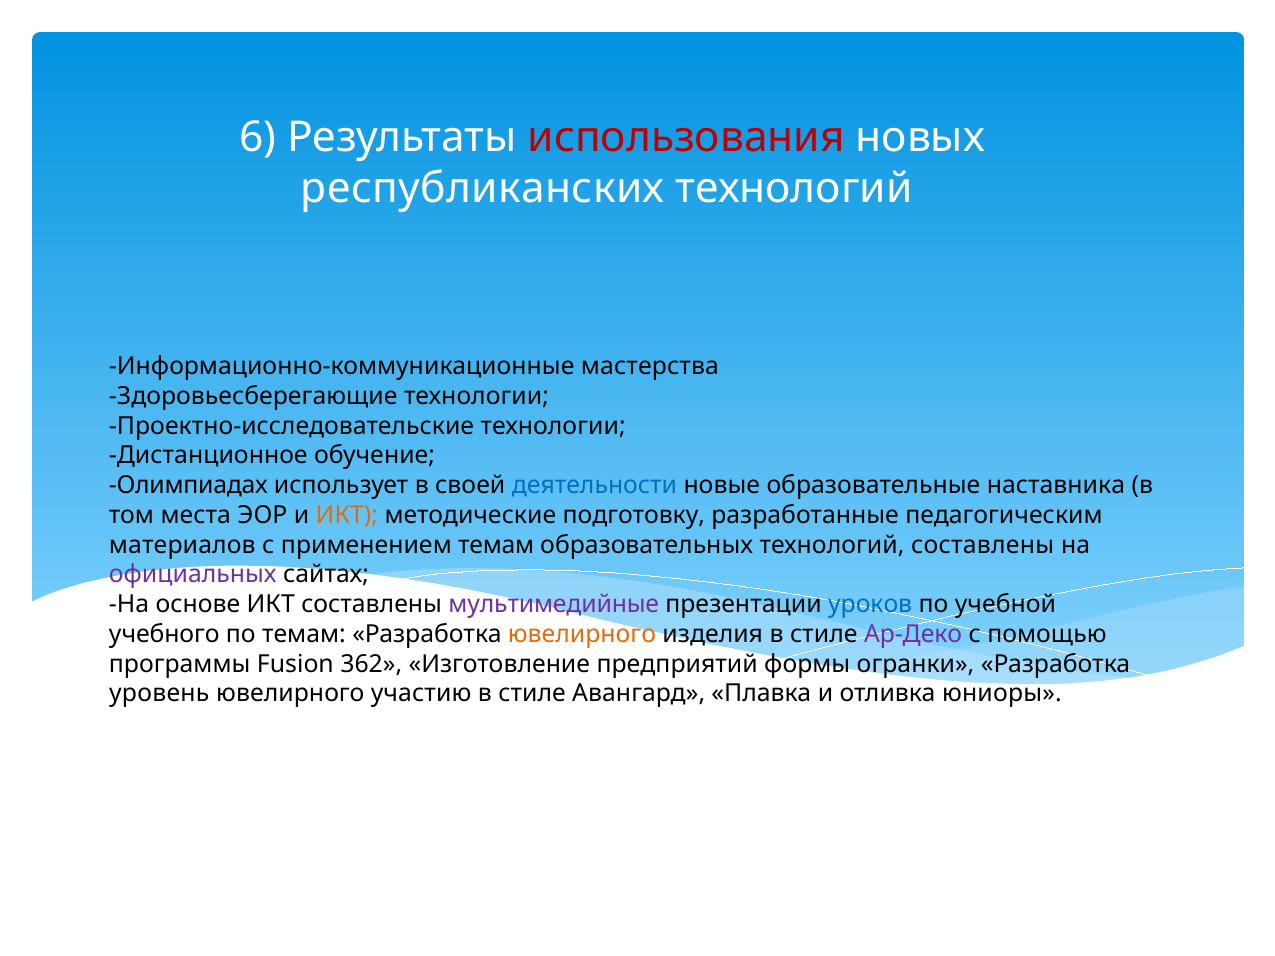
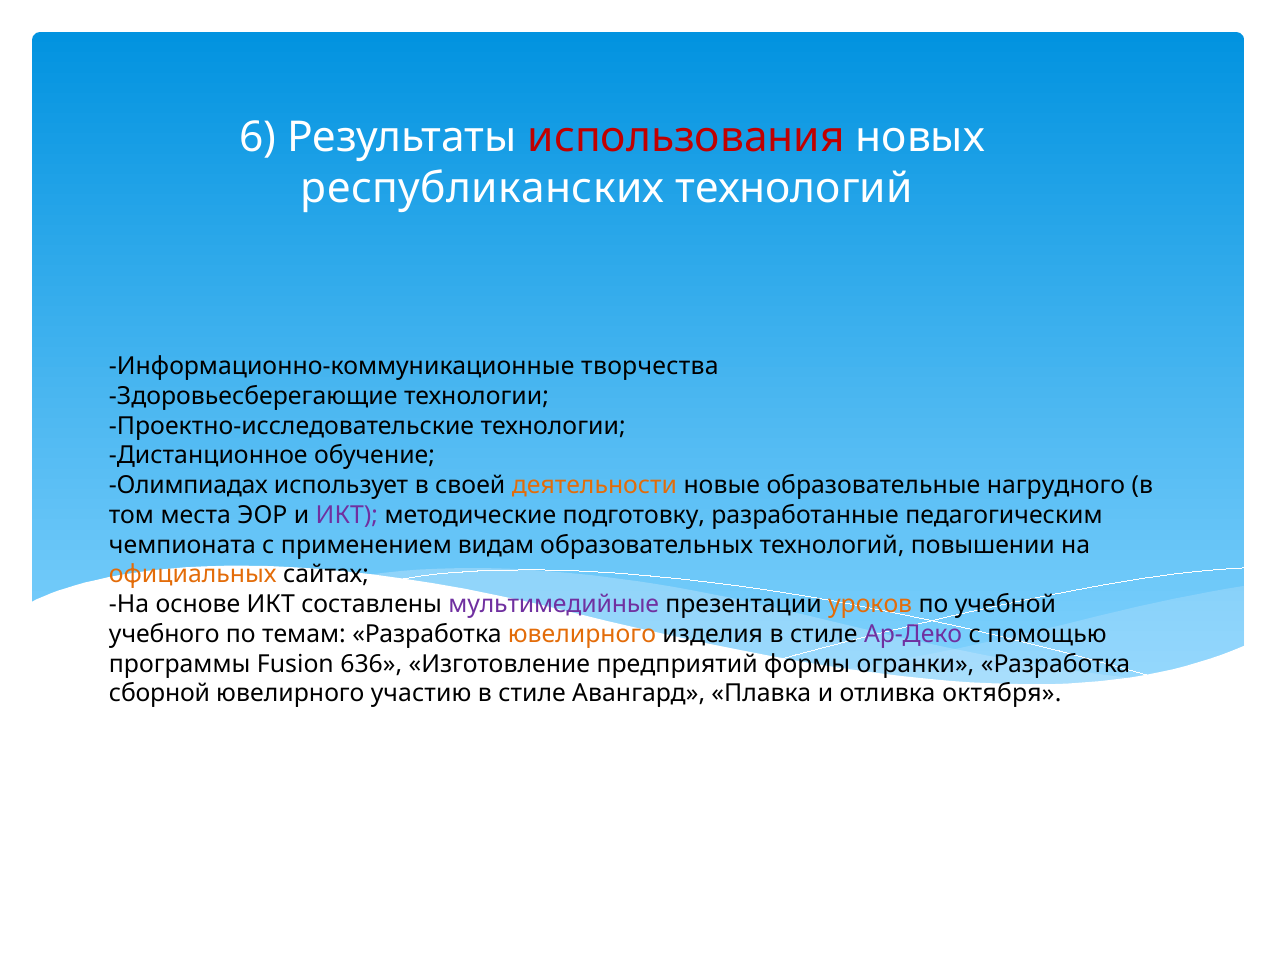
мастерства: мастерства -> творчества (650, 366)
деятельности colour: blue -> orange (594, 486)
наставника: наставника -> нагрудного (1056, 486)
ИКТ colour: orange -> purple (347, 515)
материалов: материалов -> чемпионата (182, 545)
применением темам: темам -> видам (496, 545)
технологий составлены: составлены -> повышении (983, 545)
официальных colour: purple -> orange (193, 575)
уроков colour: blue -> orange (870, 605)
362: 362 -> 636 (371, 664)
уровень: уровень -> сборной (159, 694)
юниоры: юниоры -> октября (1002, 694)
